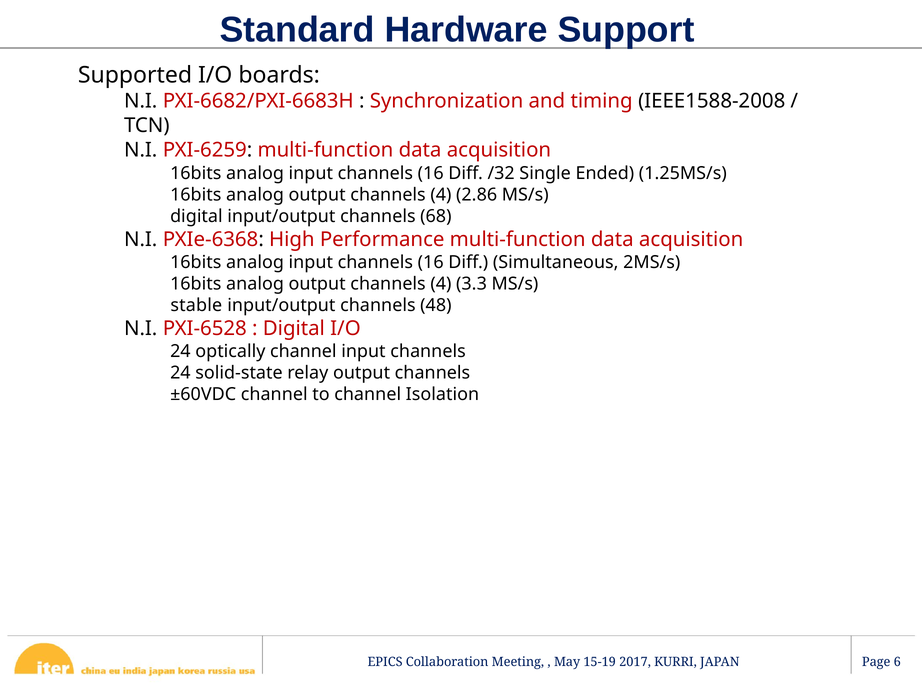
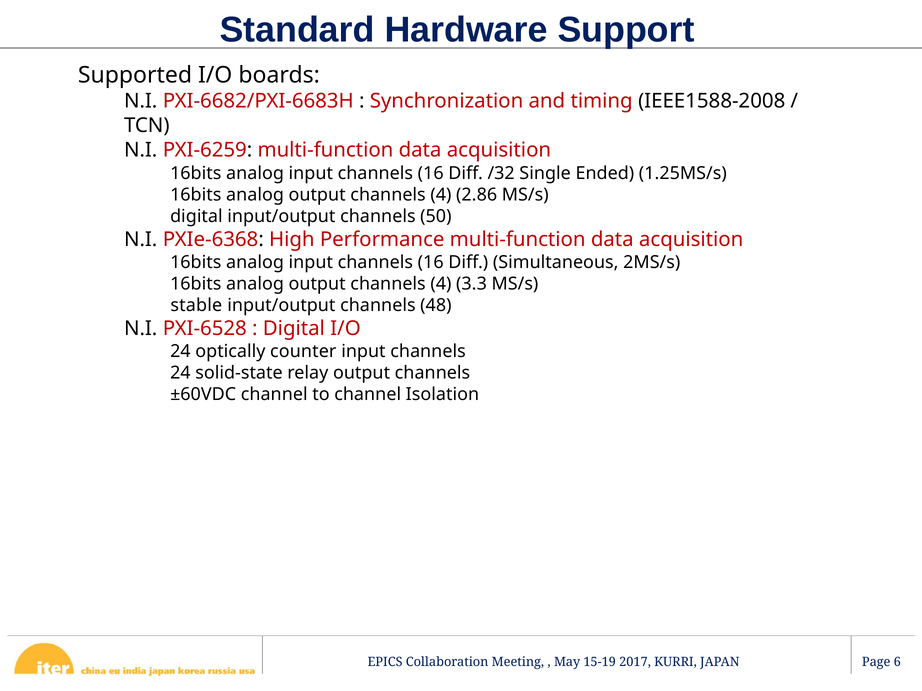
68: 68 -> 50 (436, 216)
optically channel: channel -> counter (303, 352)
